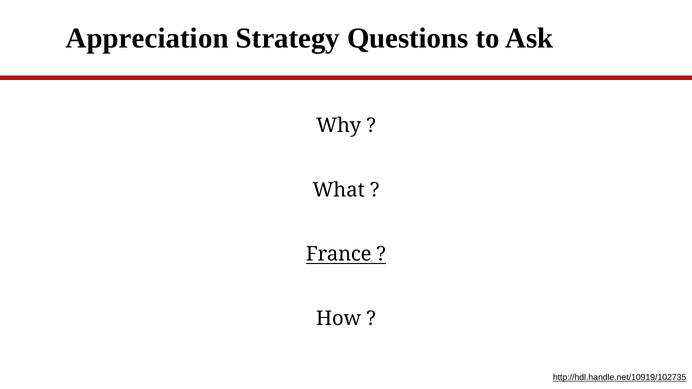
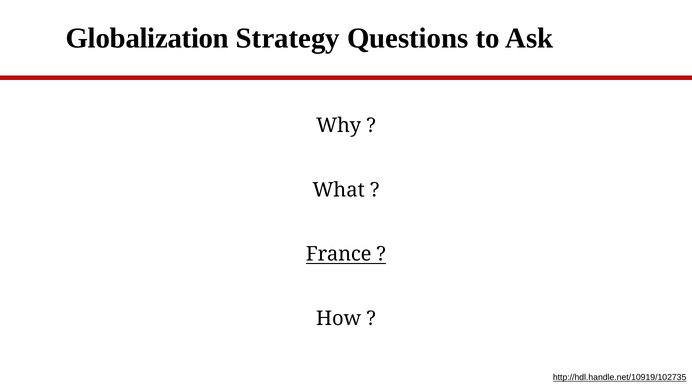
Appreciation: Appreciation -> Globalization (147, 38)
